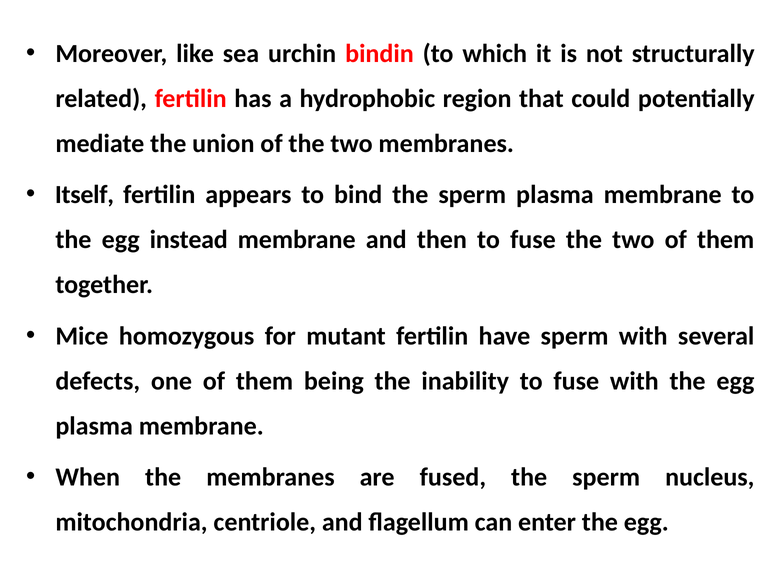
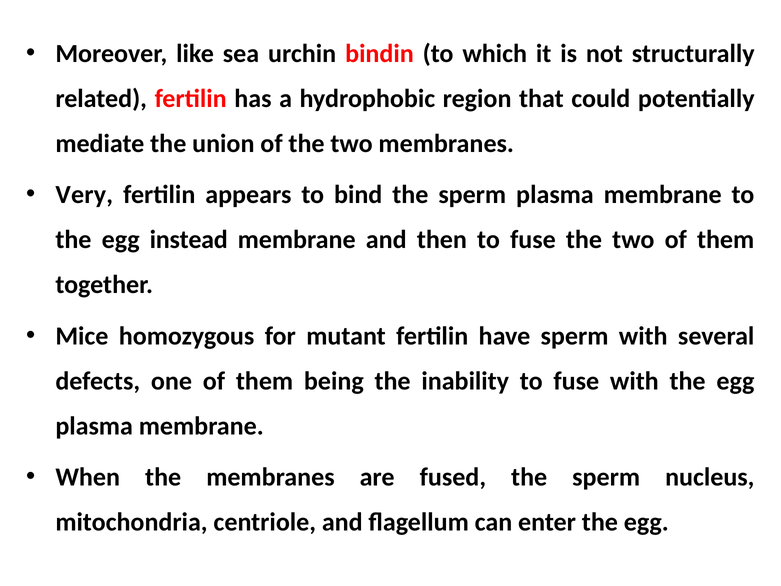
Itself: Itself -> Very (84, 195)
